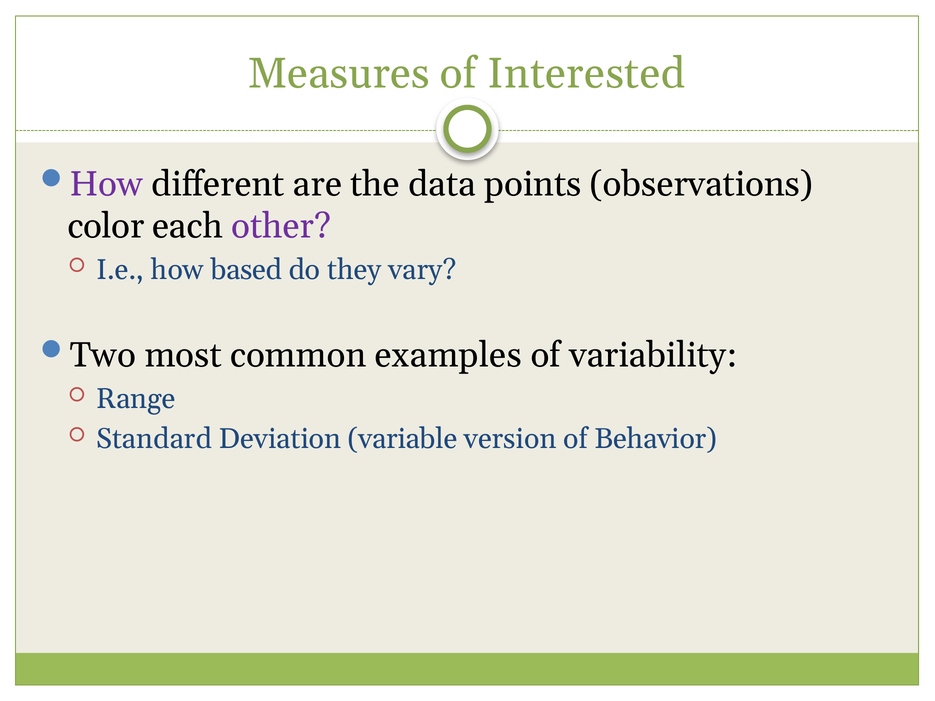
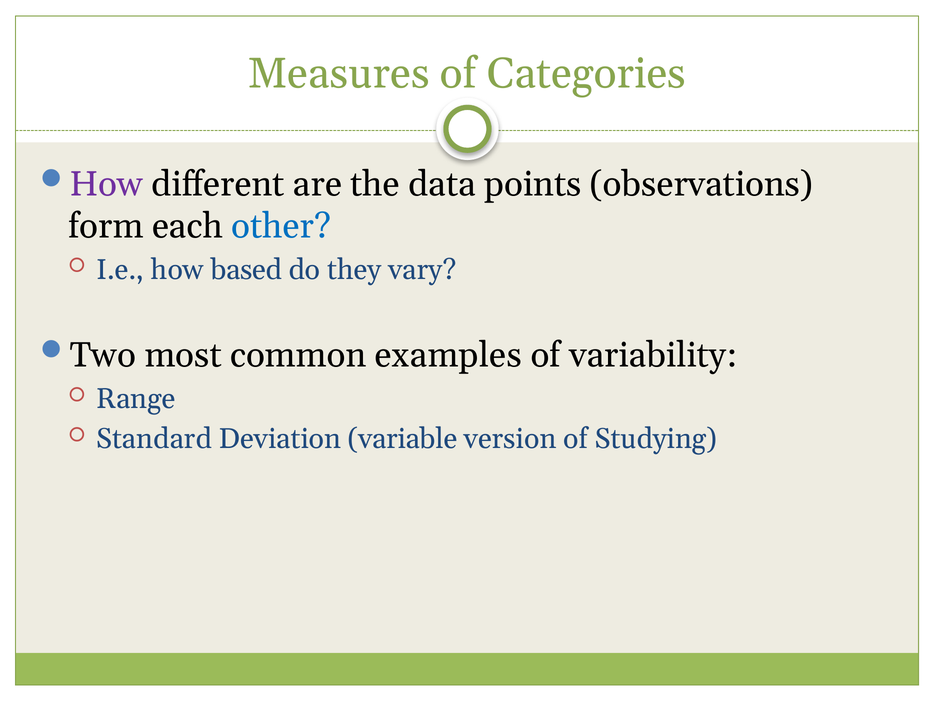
Interested: Interested -> Categories (587, 74)
color: color -> form (106, 226)
other colour: purple -> blue (281, 226)
Behavior: Behavior -> Studying (656, 439)
